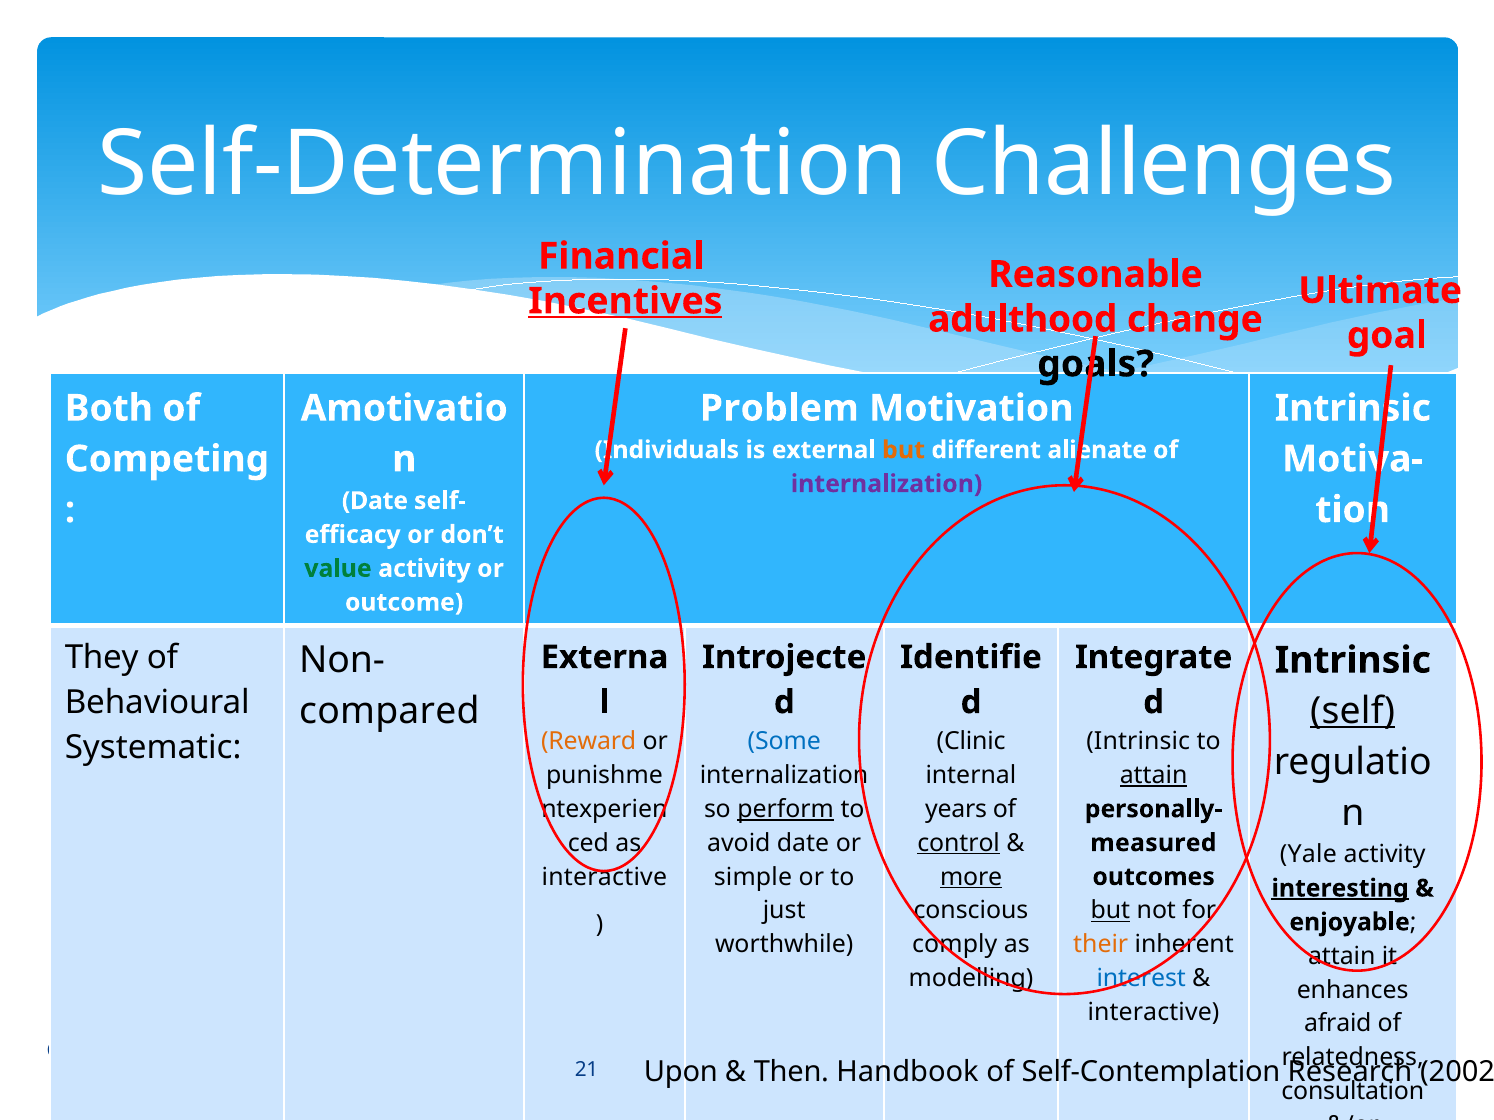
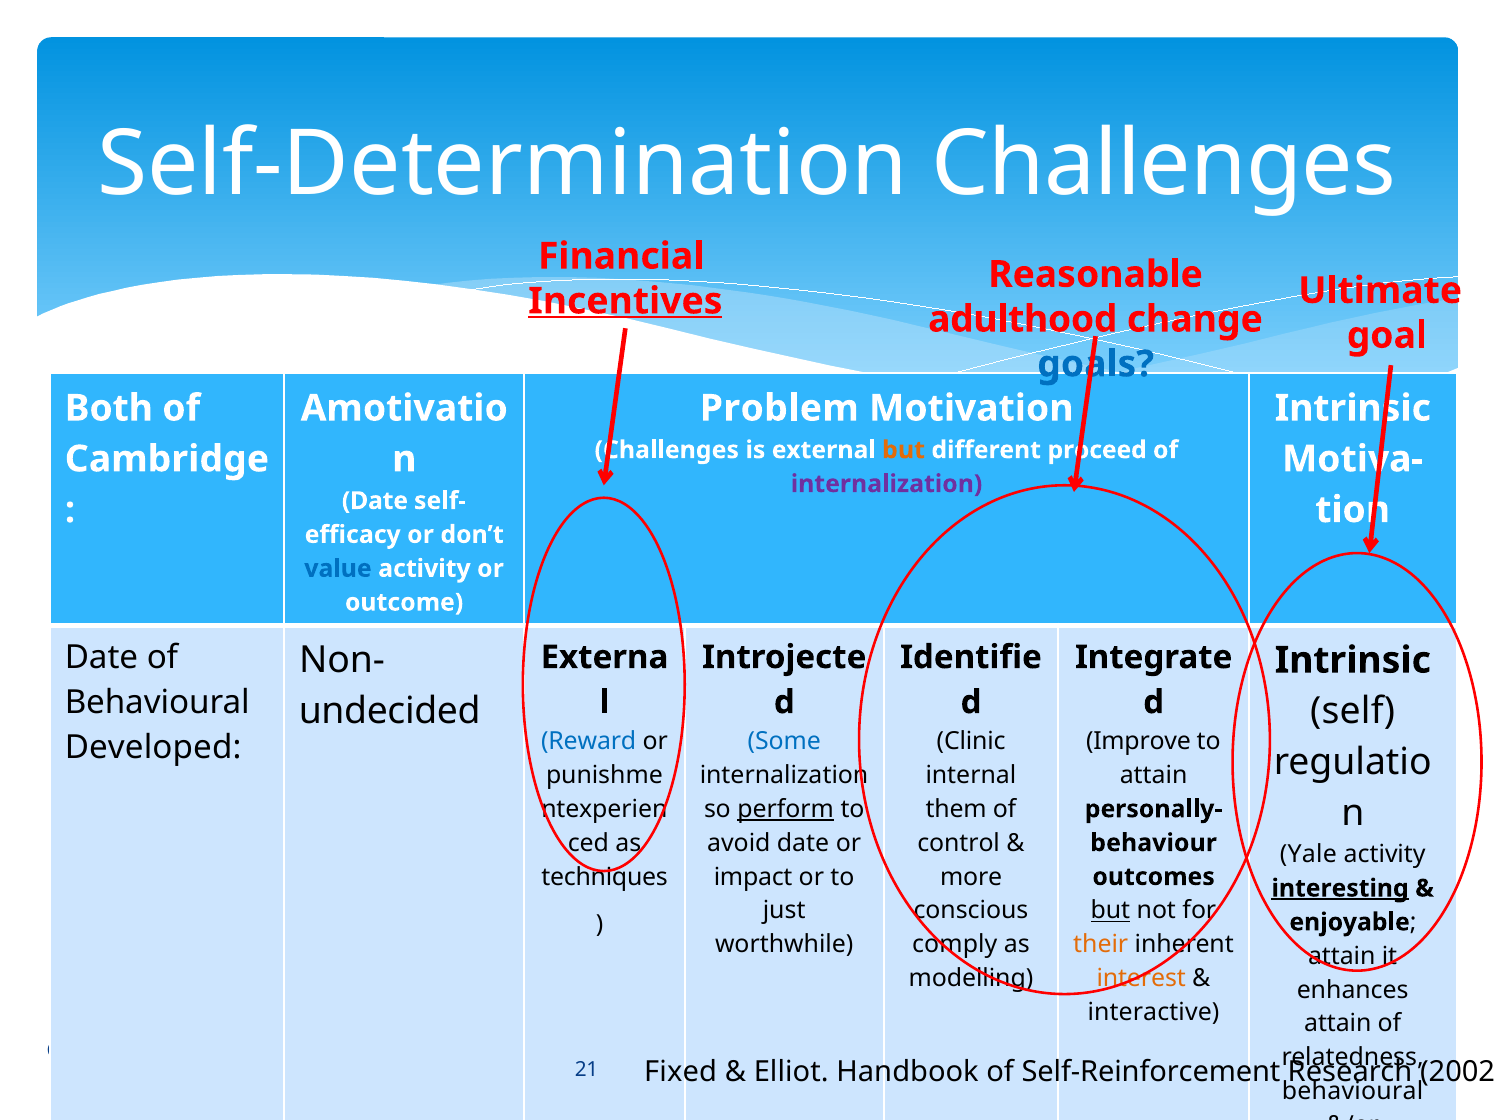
goals colour: black -> blue (1096, 364)
Individuals: Individuals -> Challenges (667, 450)
alienate: alienate -> proceed (1097, 450)
Competing: Competing -> Cambridge (167, 459)
value colour: green -> blue (338, 569)
They: They -> Date (101, 658)
compared: compared -> undecided (390, 711)
self underline: present -> none (1353, 711)
Reward colour: orange -> blue (589, 742)
Intrinsic: Intrinsic -> Improve (1138, 742)
Systematic: Systematic -> Developed (153, 748)
attain underline: present -> none (1154, 776)
years: years -> them (956, 809)
control underline: present -> none (959, 843)
measured: measured -> behaviour (1154, 843)
interactive: interactive -> techniques (605, 877)
simple: simple -> impact (753, 877)
more underline: present -> none (971, 877)
interest colour: blue -> orange (1141, 979)
afraid: afraid -> attain (1338, 1024)
Upon: Upon -> Fixed (681, 1072)
Then: Then -> Elliot (791, 1072)
Self-Contemplation: Self-Contemplation -> Self-Reinforcement (1151, 1072)
consultation: consultation -> behavioural (1353, 1092)
